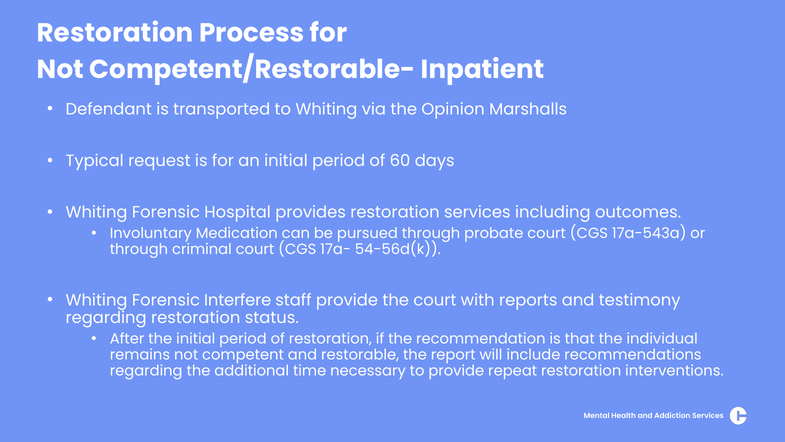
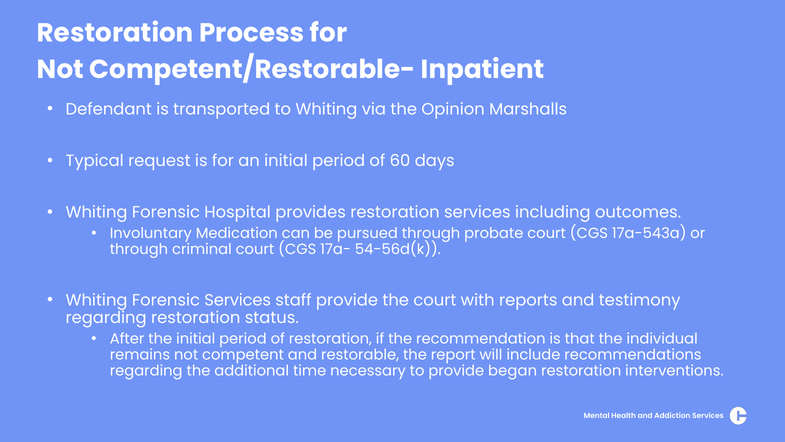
Forensic Interfere: Interfere -> Services (238, 300)
repeat: repeat -> began (513, 370)
